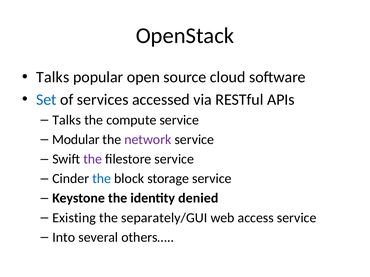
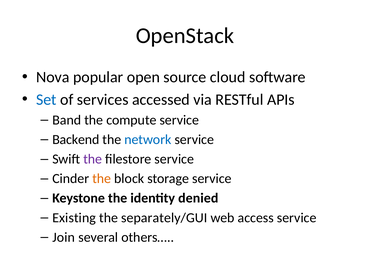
Talks: Talks -> Nova (53, 77)
Talks: Talks -> Band (67, 120)
Modular: Modular -> Backend (76, 140)
network colour: purple -> blue (148, 140)
the colour: blue -> orange (102, 179)
Into: Into -> Join (64, 238)
